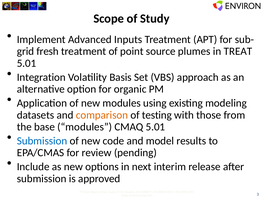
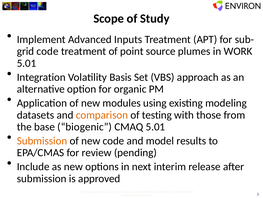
fresh: fresh -> code (48, 51)
TREAT: TREAT -> WORK (238, 51)
base modules: modules -> biogenic (85, 126)
Submission colour: blue -> orange (42, 140)
